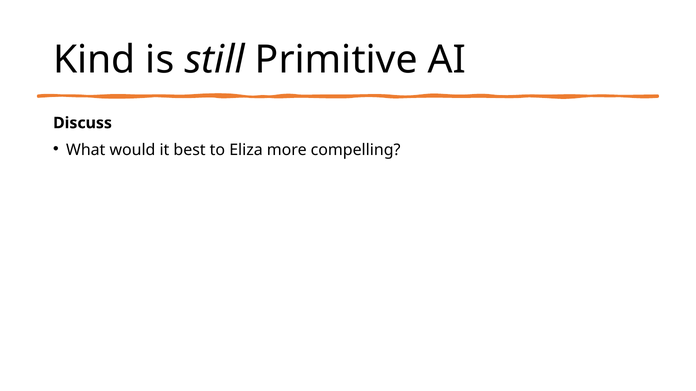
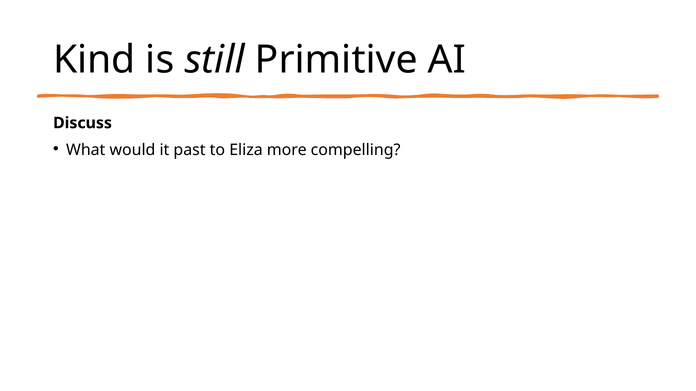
best: best -> past (190, 150)
